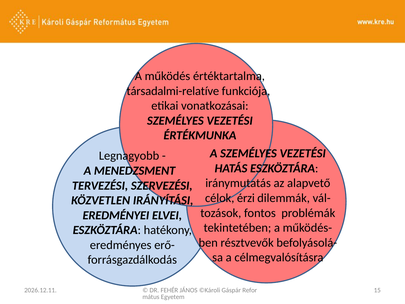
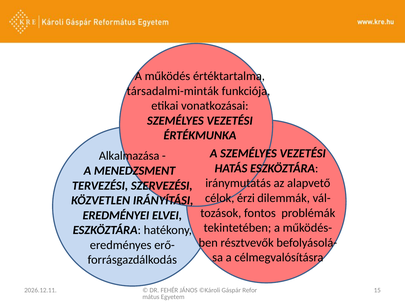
társadalmi-relatíve: társadalmi-relatíve -> társadalmi-minták (173, 91)
Legnagyobb: Legnagyobb -> Alkalmazása (129, 156)
